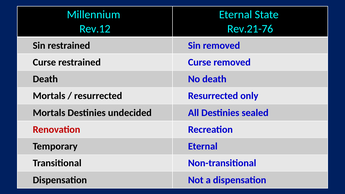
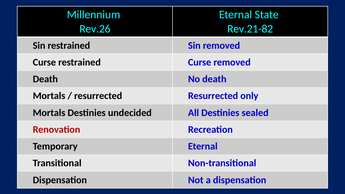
Rev.12: Rev.12 -> Rev.26 (95, 29)
Rev.21-76: Rev.21-76 -> Rev.21-82 (250, 29)
